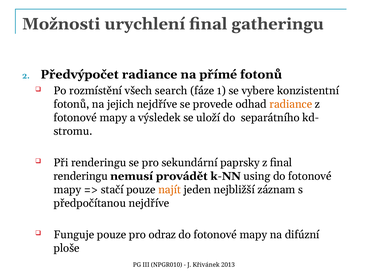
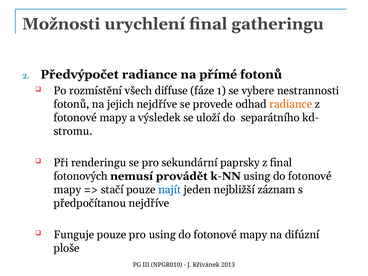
search: search -> diffuse (171, 91)
konzistentní: konzistentní -> nestrannosti (308, 91)
renderingu: renderingu -> fotonových (81, 176)
najít colour: orange -> blue (170, 190)
pro odraz: odraz -> using (162, 235)
